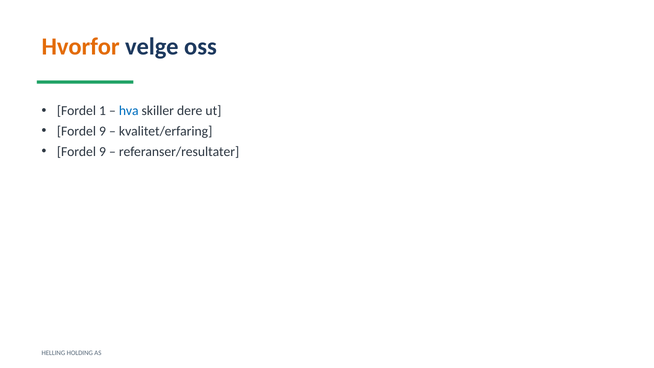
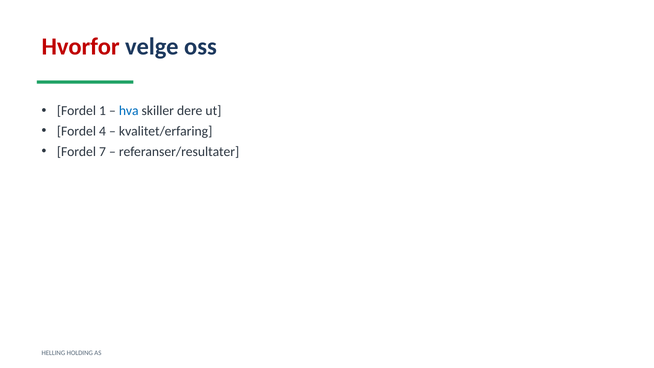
Hvorfor colour: orange -> red (81, 47)
9: 9 -> 4 (103, 131)
9: 9 -> 7 (103, 152)
